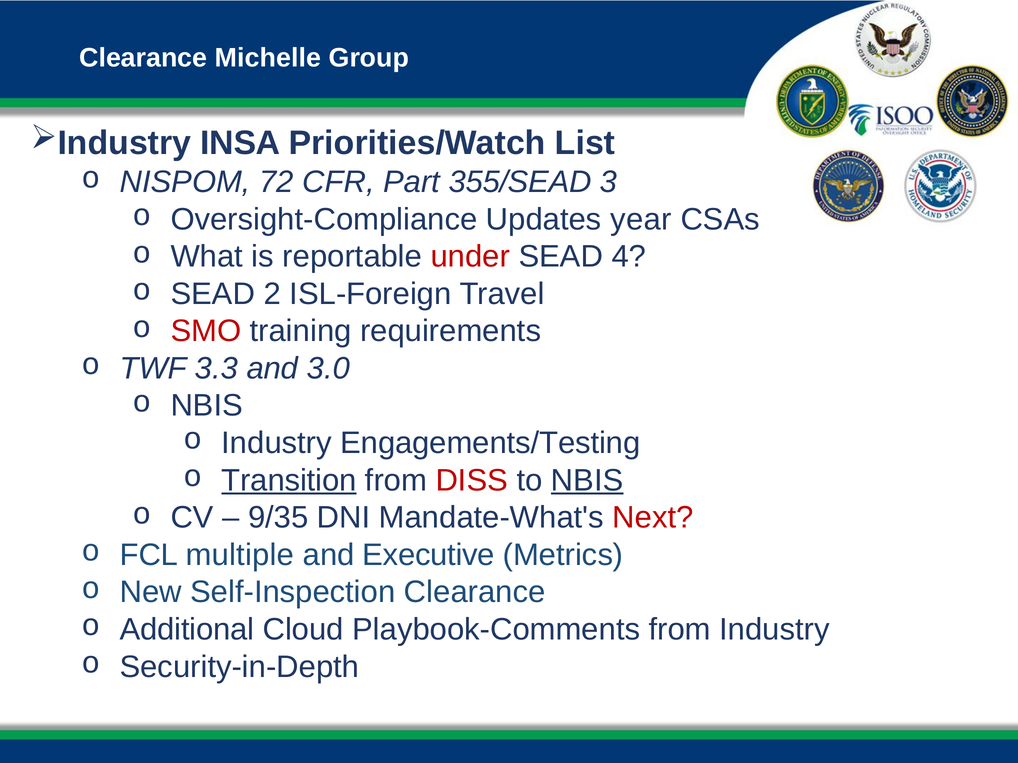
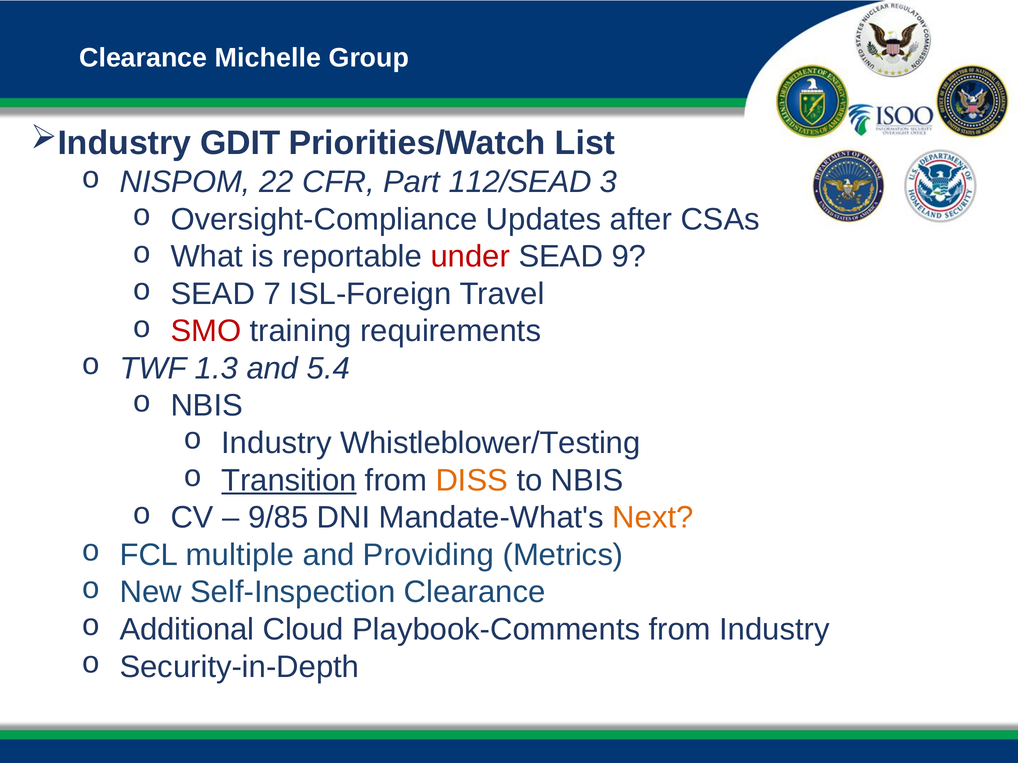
INSA: INSA -> GDIT (240, 143)
72: 72 -> 22 (276, 182)
355/SEAD: 355/SEAD -> 112/SEAD (520, 182)
year: year -> after (641, 219)
4: 4 -> 9 (629, 257)
2: 2 -> 7 (272, 294)
3.3: 3.3 -> 1.3 (216, 369)
3.0: 3.0 -> 5.4 (328, 369)
Engagements/Testing: Engagements/Testing -> Whistleblower/Testing (490, 443)
DISS colour: red -> orange (472, 481)
NBIS underline: present -> none (587, 481)
9/35: 9/35 -> 9/85 (278, 518)
Next colour: red -> orange (653, 518)
Executive: Executive -> Providing (428, 555)
